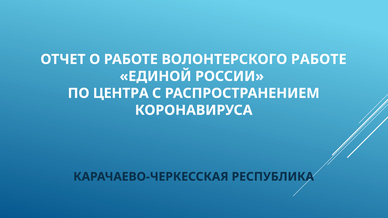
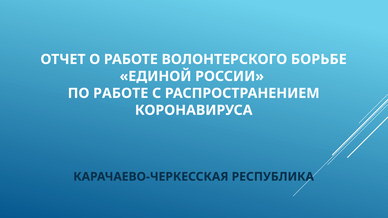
ВОЛОНТЕРСКОГО РАБОТЕ: РАБОТЕ -> БОРЬБЕ (319, 59)
ПО ЦЕНТРА: ЦЕНТРА -> РАБОТЕ (121, 93)
